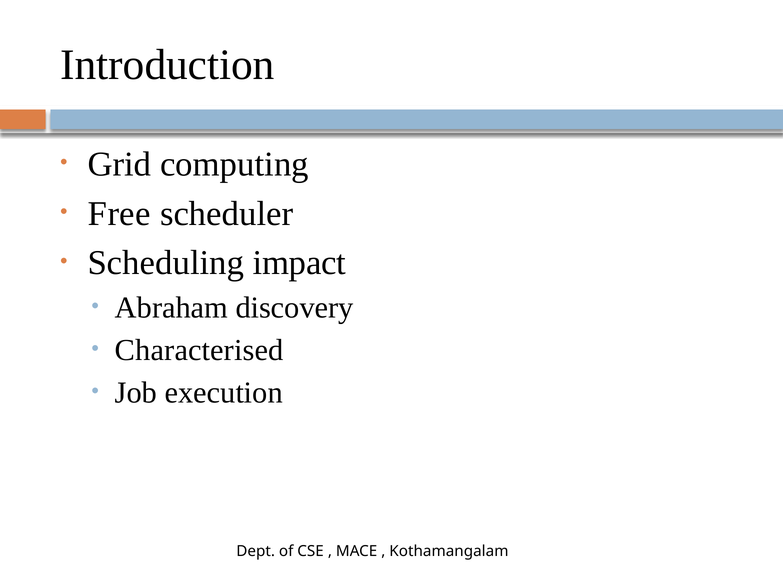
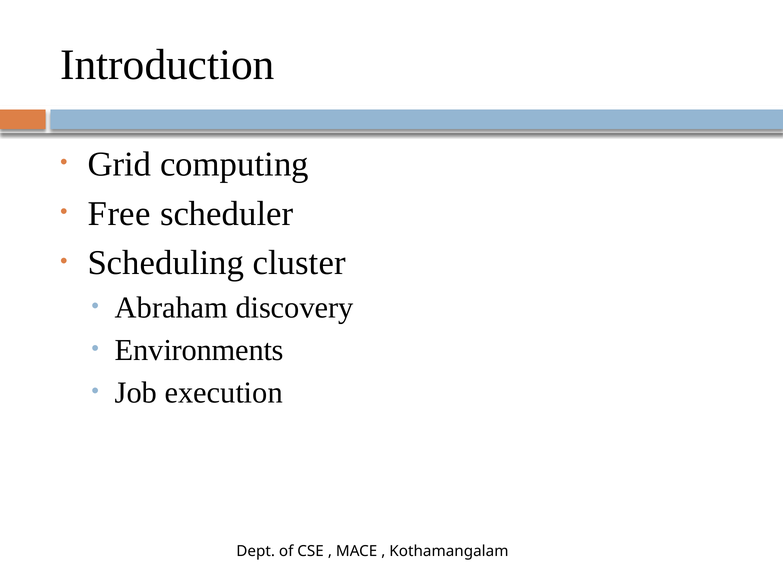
impact: impact -> cluster (299, 263)
Characterised: Characterised -> Environments (199, 350)
